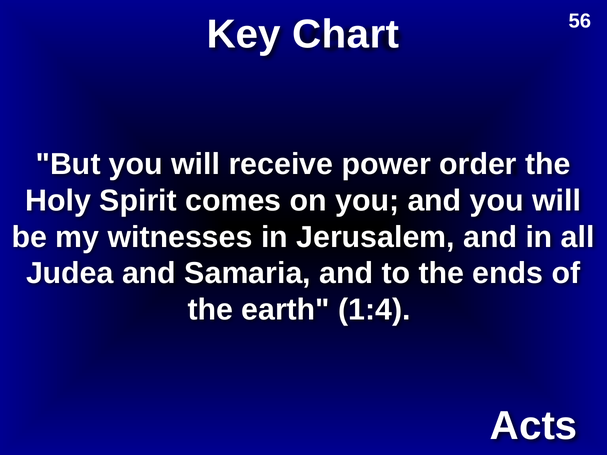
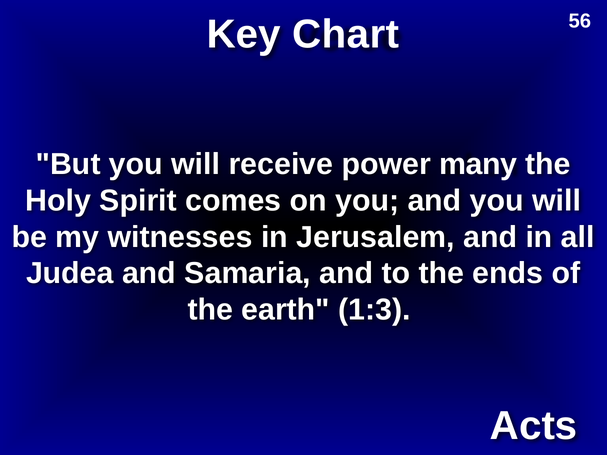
order: order -> many (478, 164)
1:4: 1:4 -> 1:3 (374, 310)
